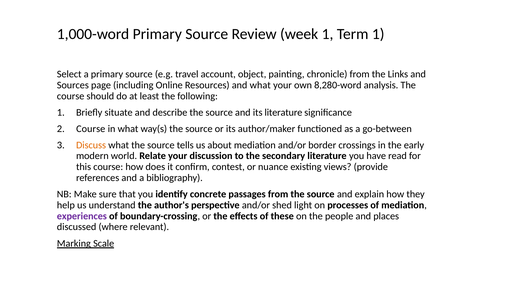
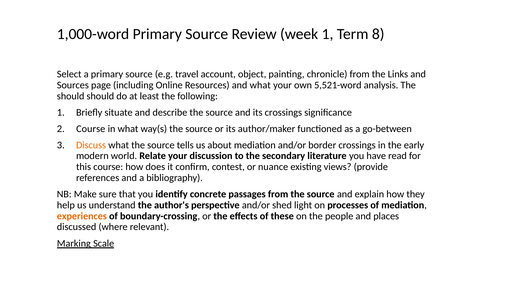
Term 1: 1 -> 8 (378, 34)
8,280-word: 8,280-word -> 5,521-word (338, 85)
course: course -> should (71, 96)
its literature: literature -> crossings (283, 112)
experiences colour: purple -> orange (82, 216)
